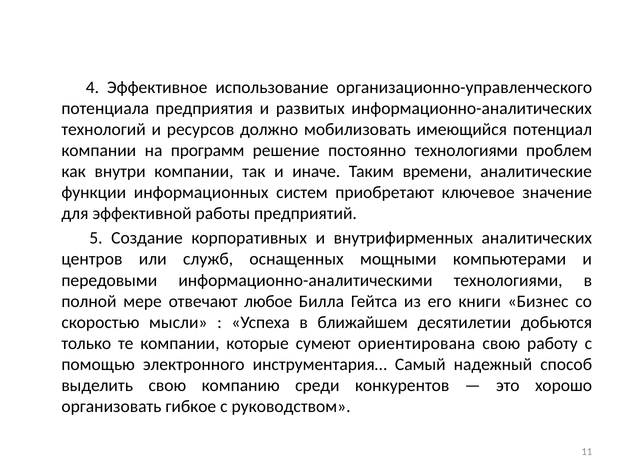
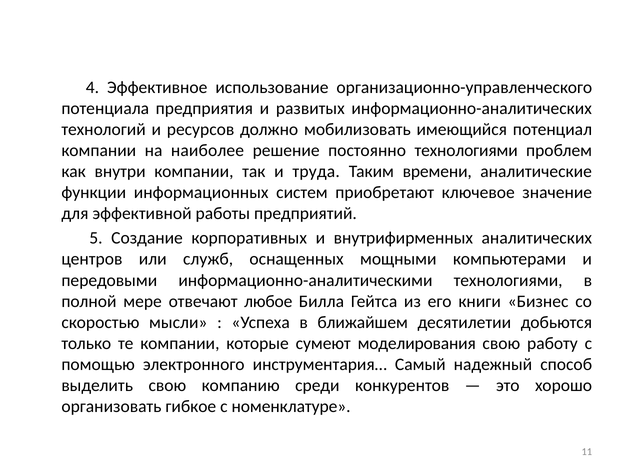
программ: программ -> наиболее (207, 150)
иначе: иначе -> труда (316, 171)
ориентирована: ориентирована -> моделирования (417, 343)
руководством: руководством -> номенклатуре (291, 406)
